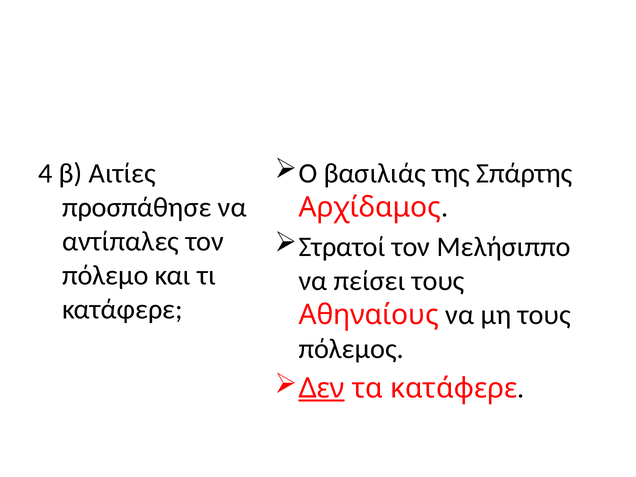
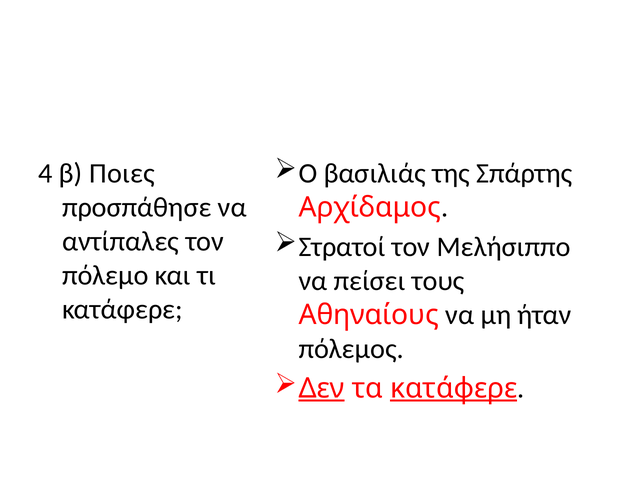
Αιτίες: Αιτίες -> Ποιες (122, 173)
μη τους: τους -> ήταν (544, 315)
κατάφερε underline: none -> present (454, 388)
